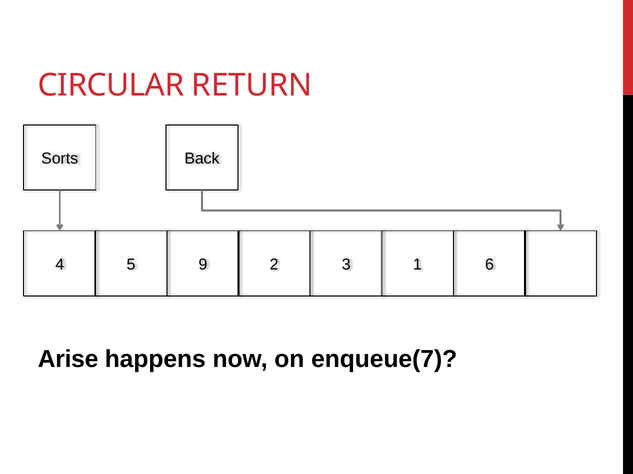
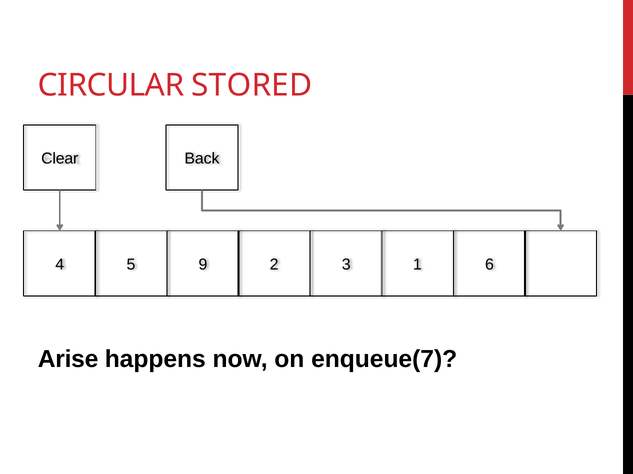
RETURN: RETURN -> STORED (252, 86)
Sorts: Sorts -> Clear (60, 159)
